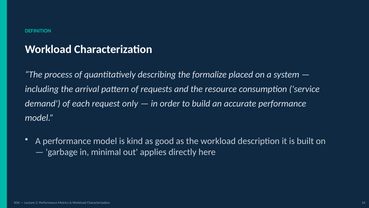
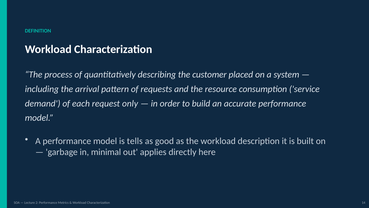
formalize: formalize -> customer (209, 75)
kind: kind -> tells (135, 141)
